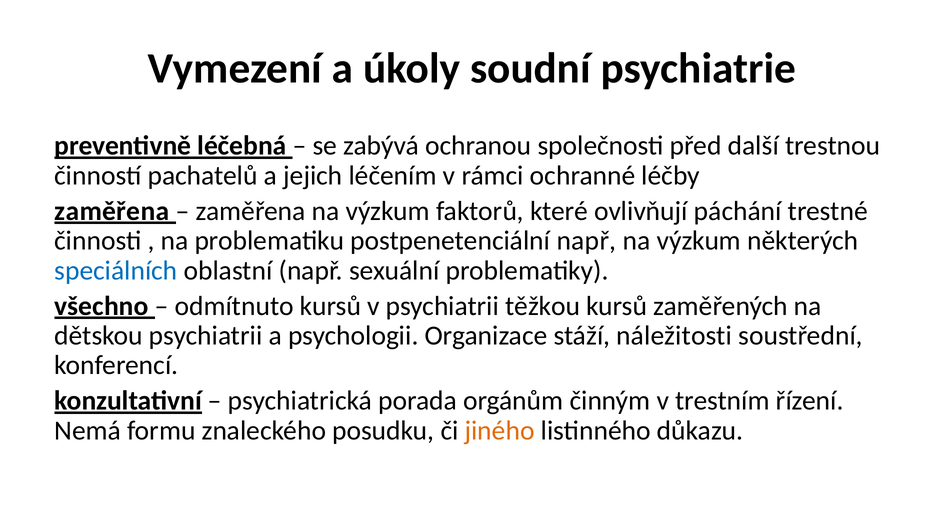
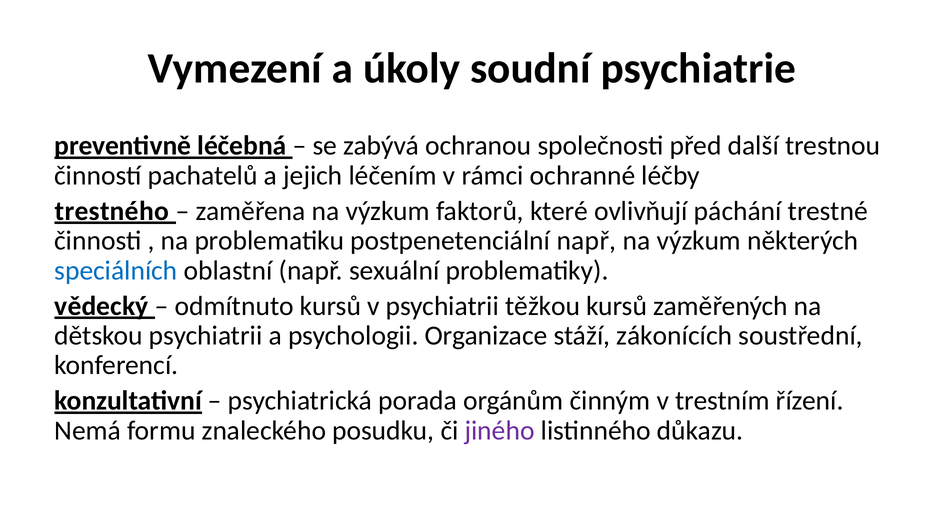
zaměřena: zaměřena -> trestného (112, 211)
všechno: všechno -> vědecký (101, 306)
náležitosti: náležitosti -> zákonících (674, 336)
jiného colour: orange -> purple (500, 431)
